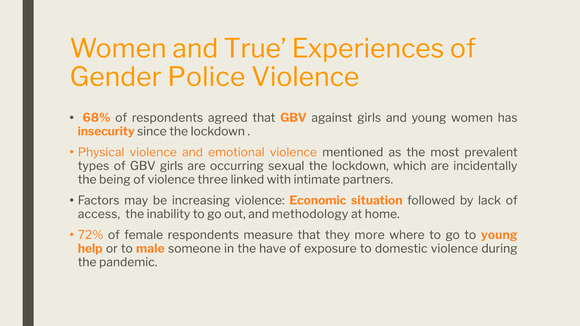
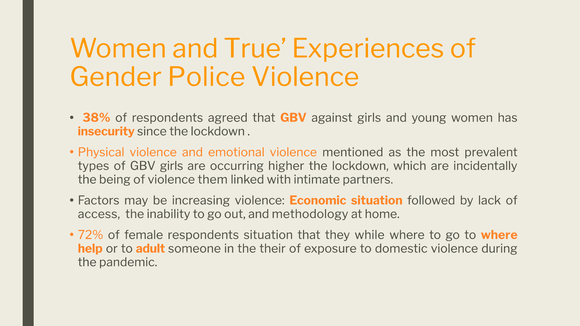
68%: 68% -> 38% (96, 118)
sexual: sexual -> higher (286, 166)
three: three -> them (213, 180)
respondents measure: measure -> situation (268, 235)
more: more -> while (370, 235)
to young: young -> where (499, 235)
male: male -> adult (150, 249)
have: have -> their (273, 249)
